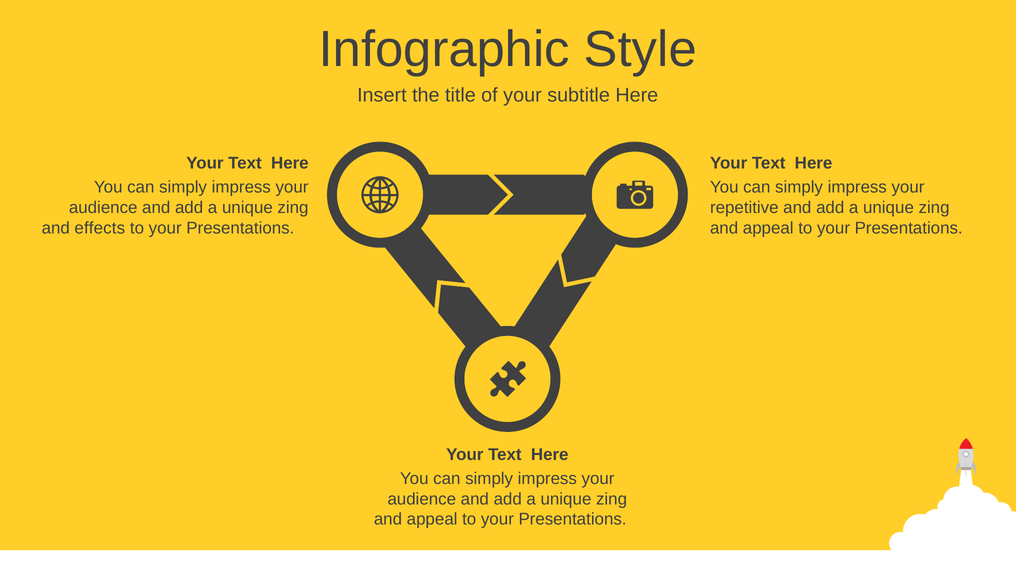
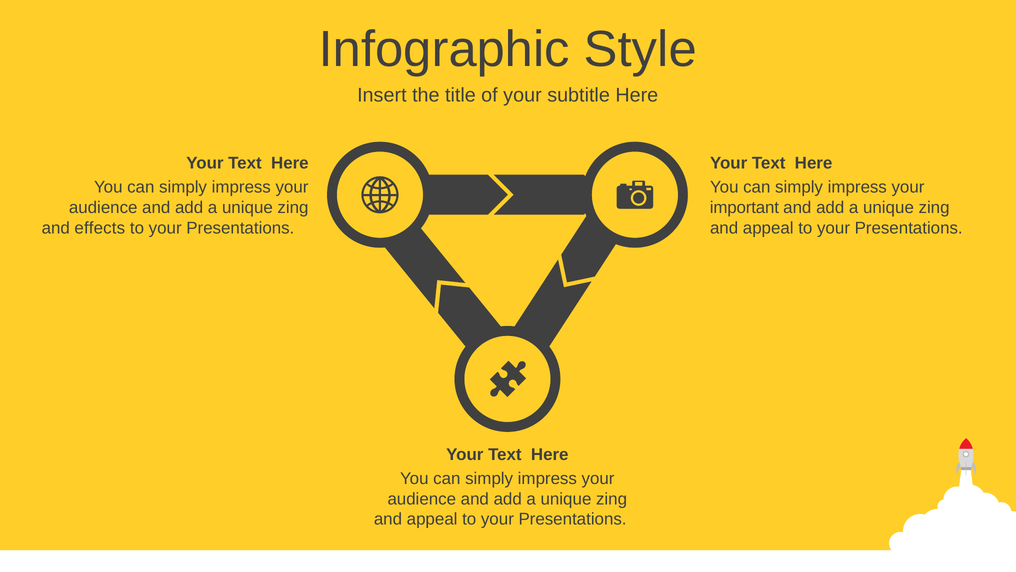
repetitive: repetitive -> important (744, 207)
